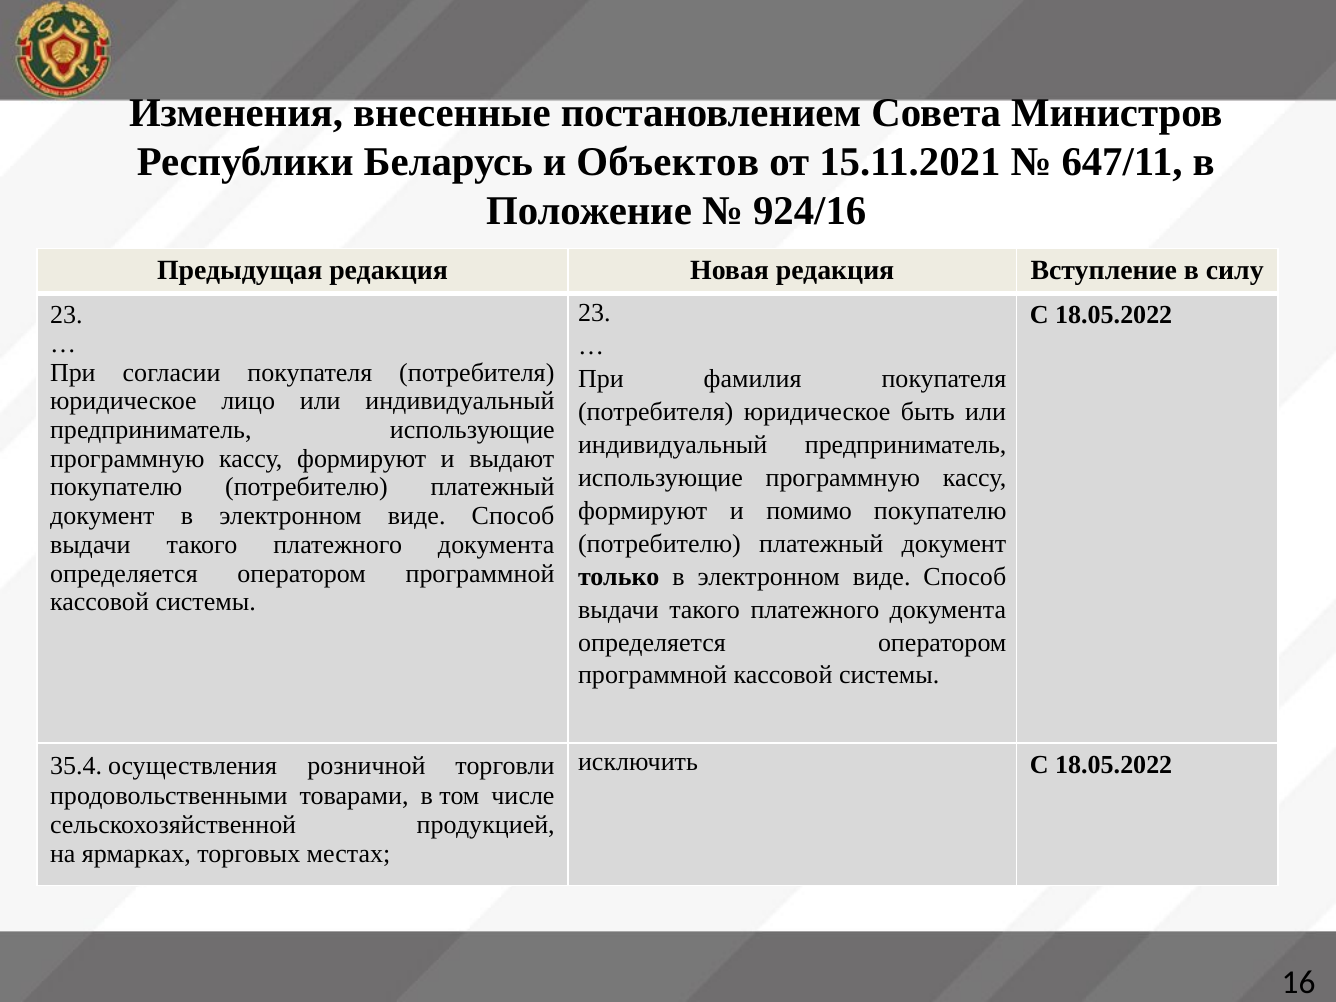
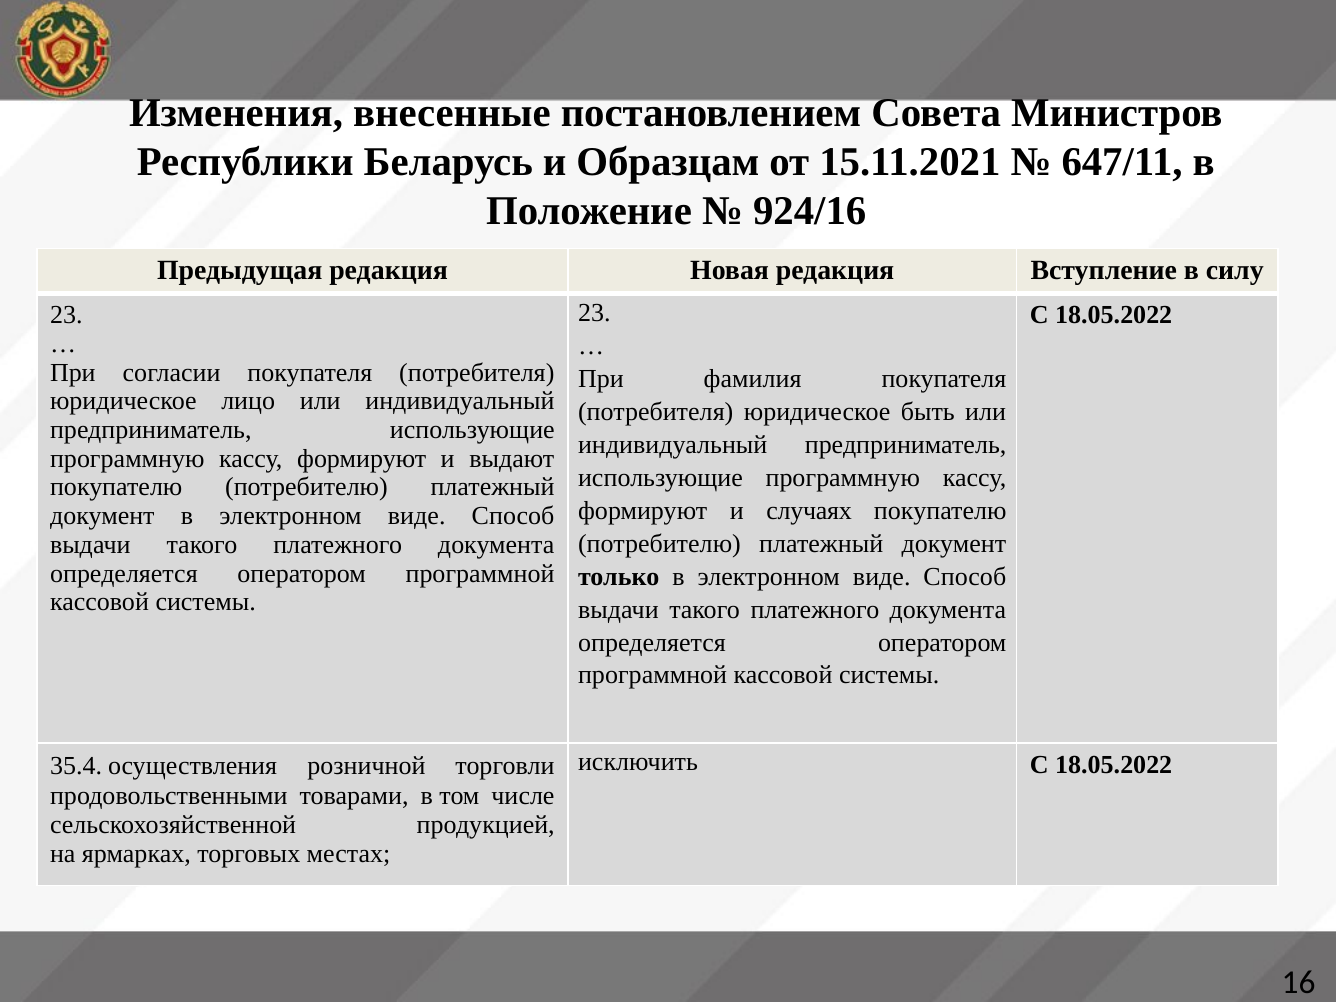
Объектов: Объектов -> Образцам (668, 162)
помимо: помимо -> случаях (809, 511)
